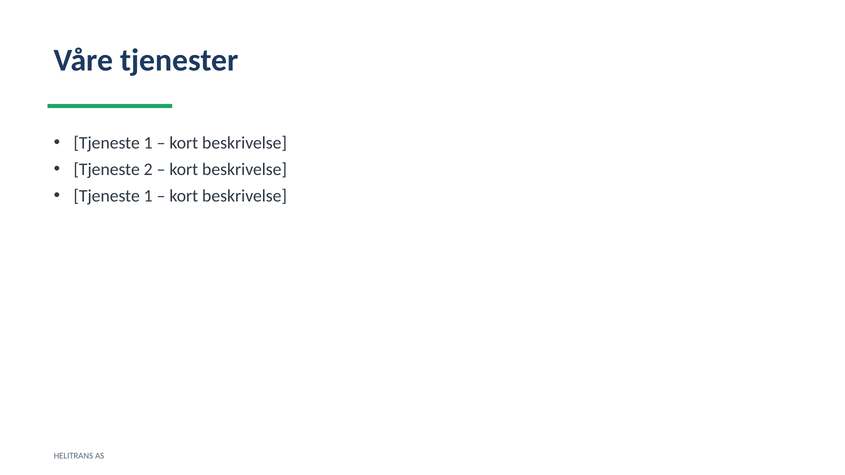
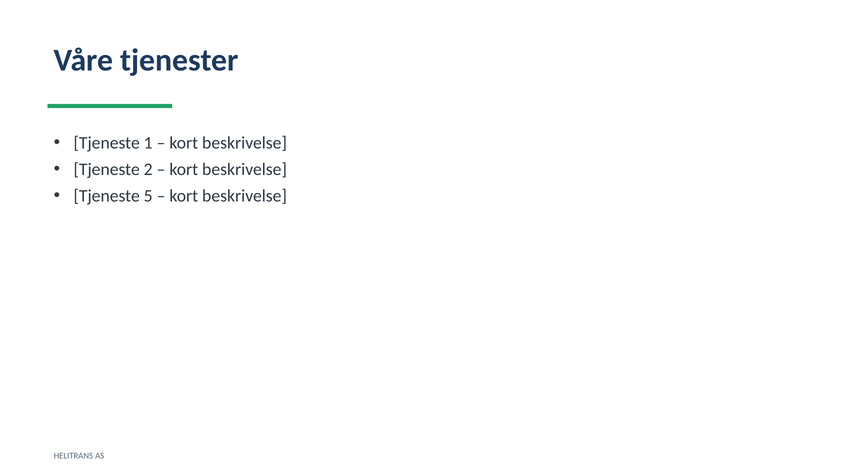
1: 1 -> 5 (148, 196)
